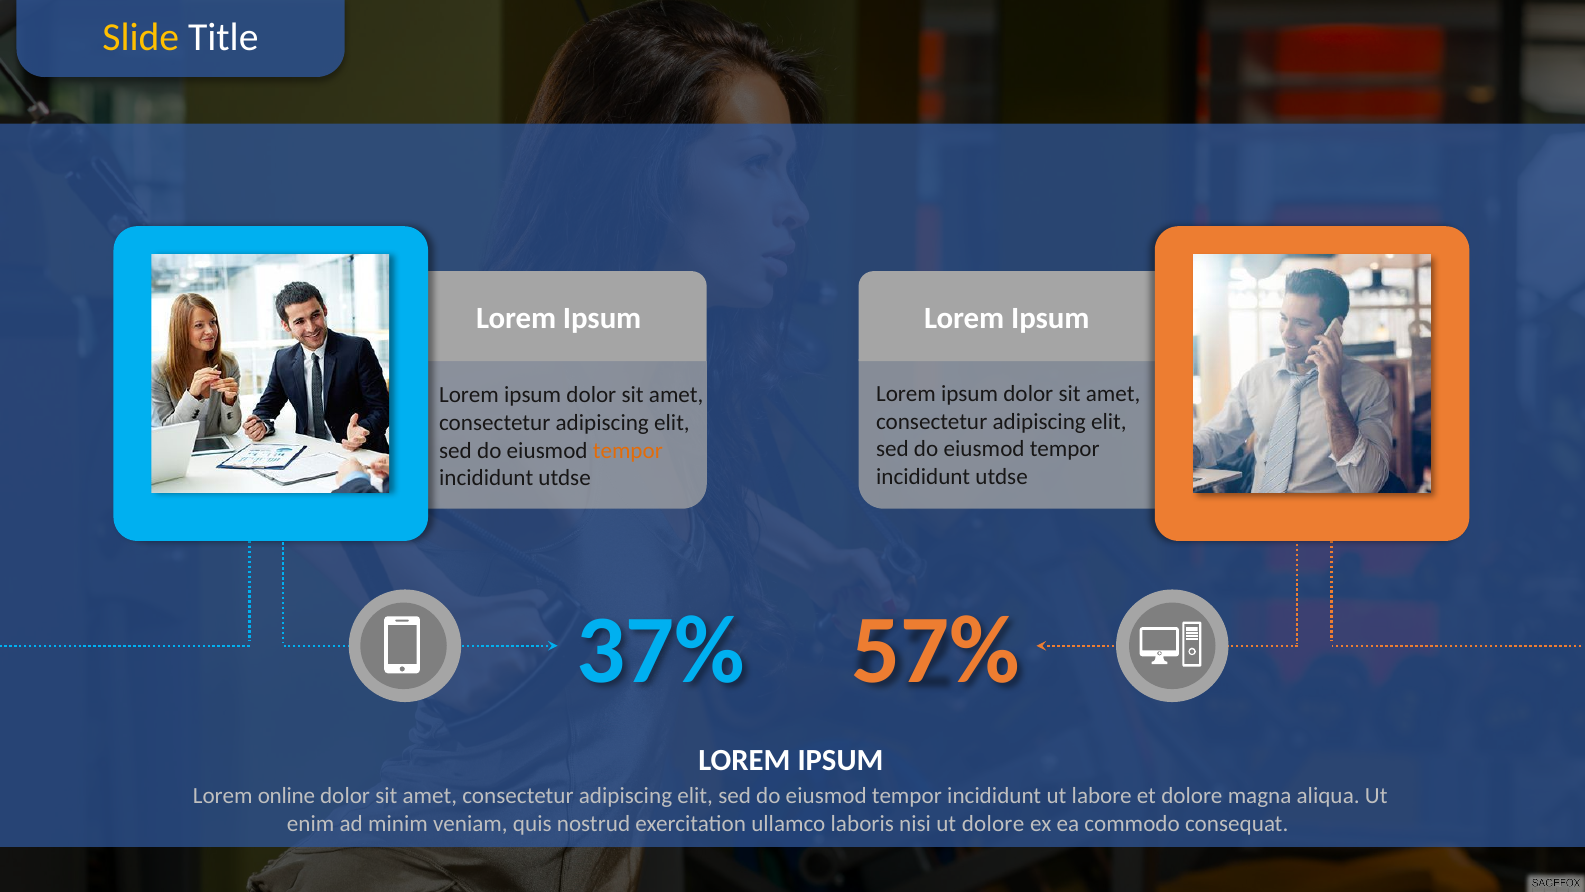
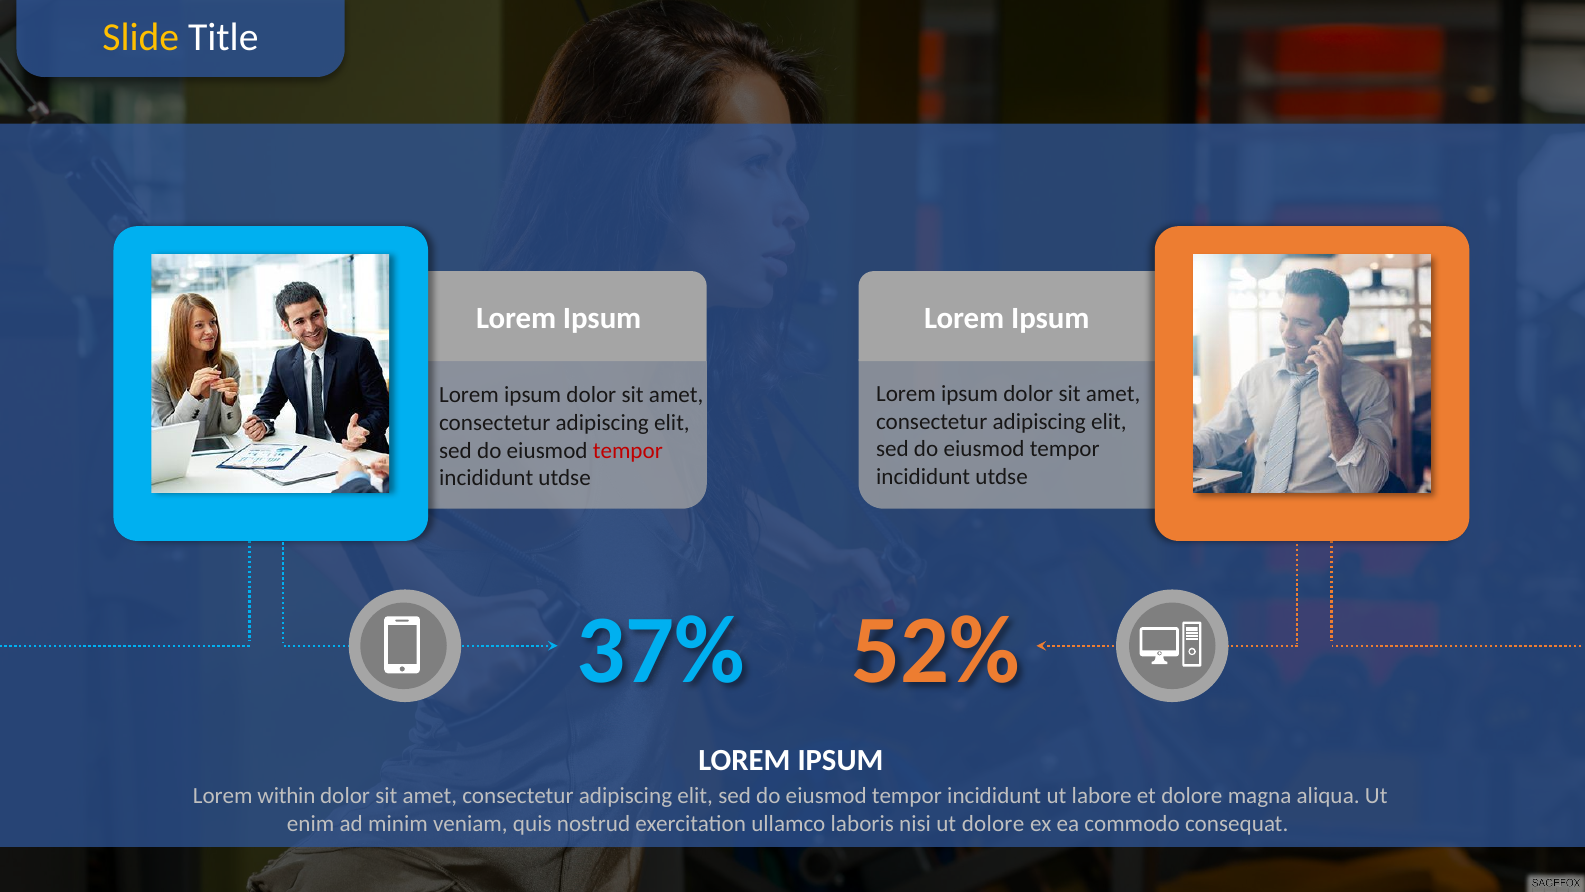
tempor colour: orange -> red (628, 450)
57%: 57% -> 52% (936, 650)
online: online -> within (286, 796)
